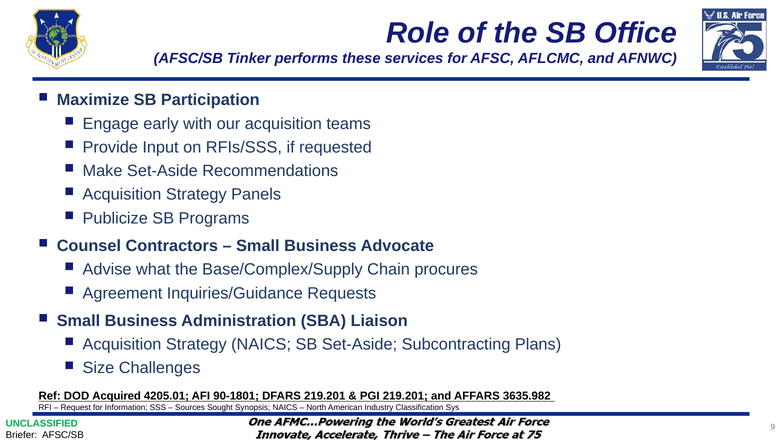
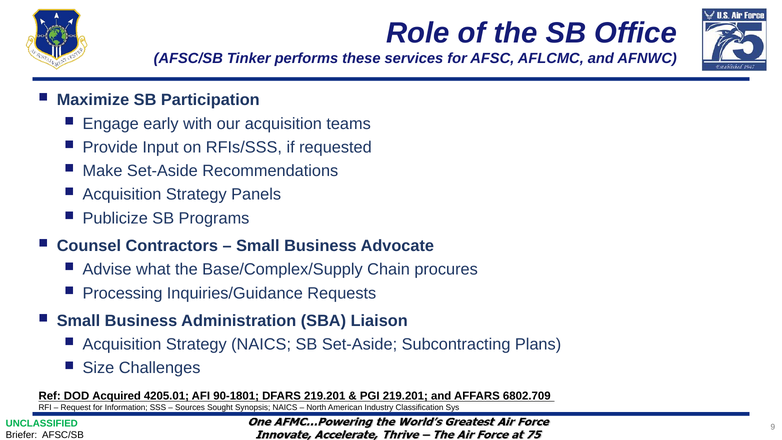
Agreement: Agreement -> Processing (123, 293)
3635.982: 3635.982 -> 6802.709 (527, 396)
